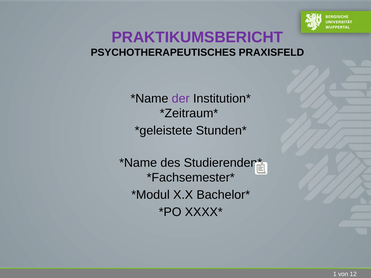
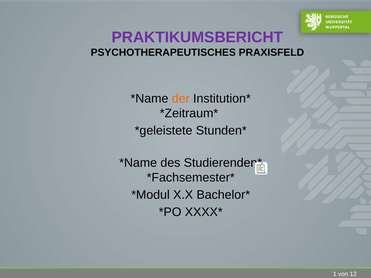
der colour: purple -> orange (181, 99)
